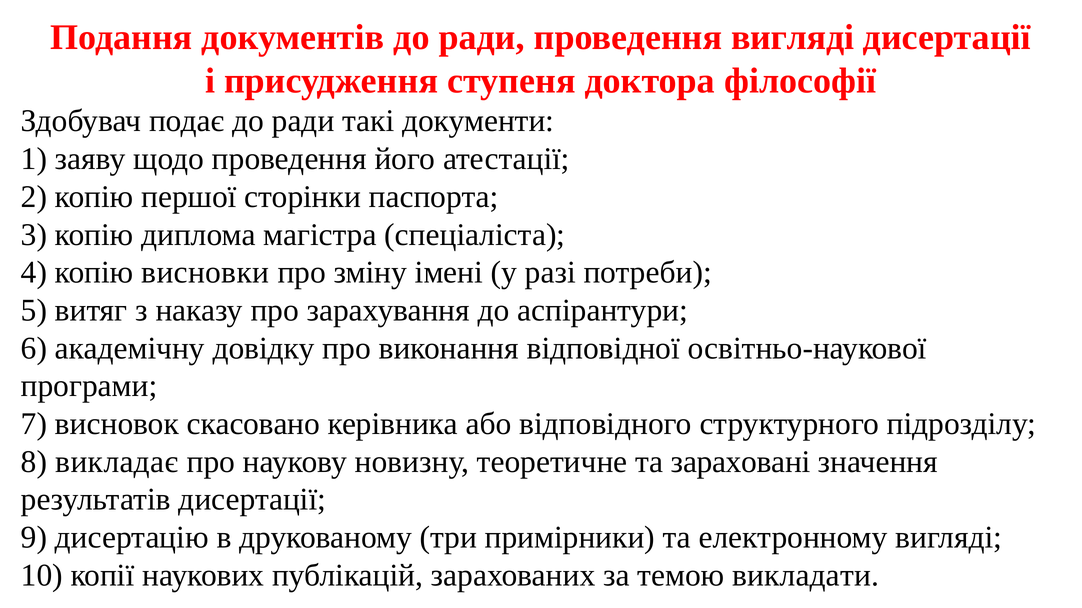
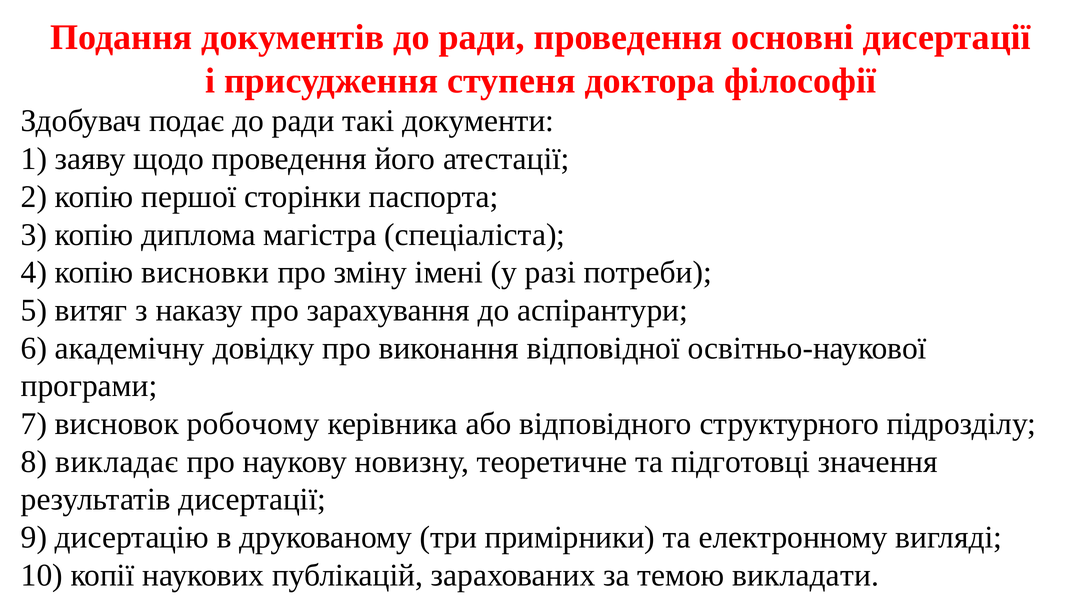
проведення вигляді: вигляді -> основні (792, 38)
скасовано: скасовано -> робочому (253, 424)
зараховані: зараховані -> підготовці (741, 462)
